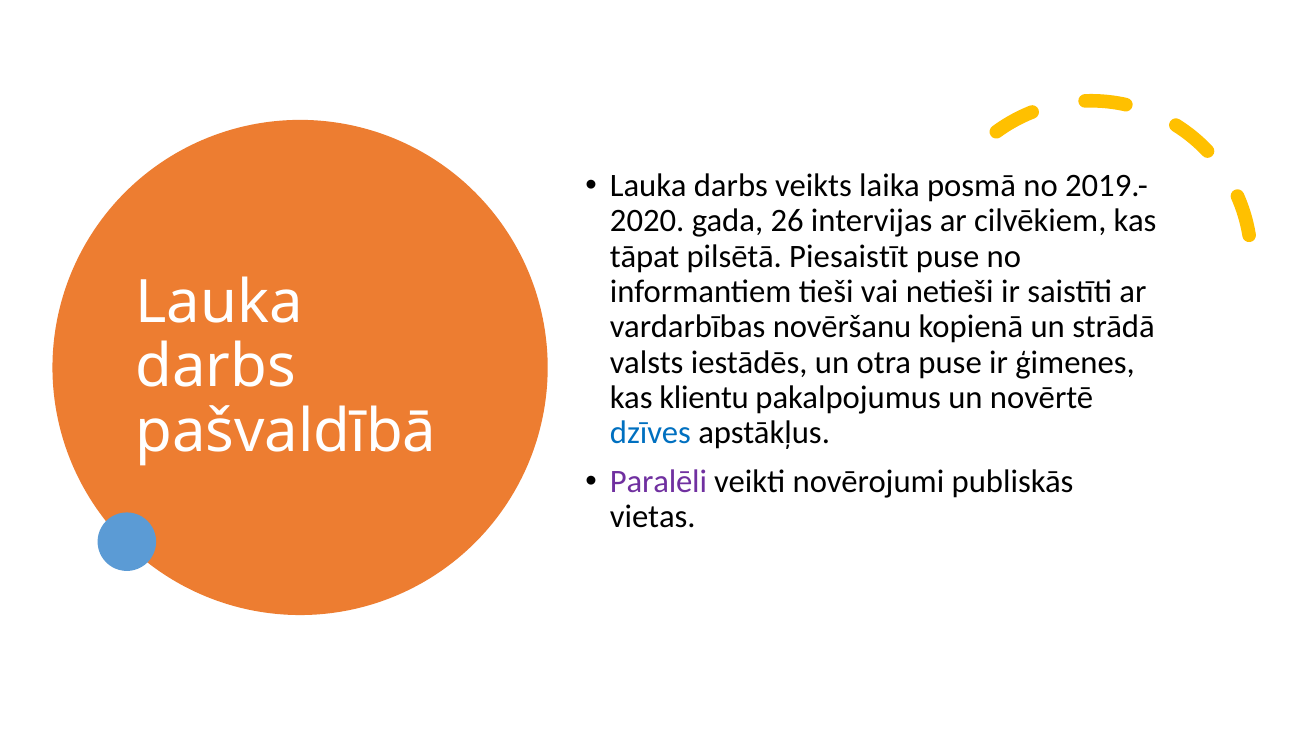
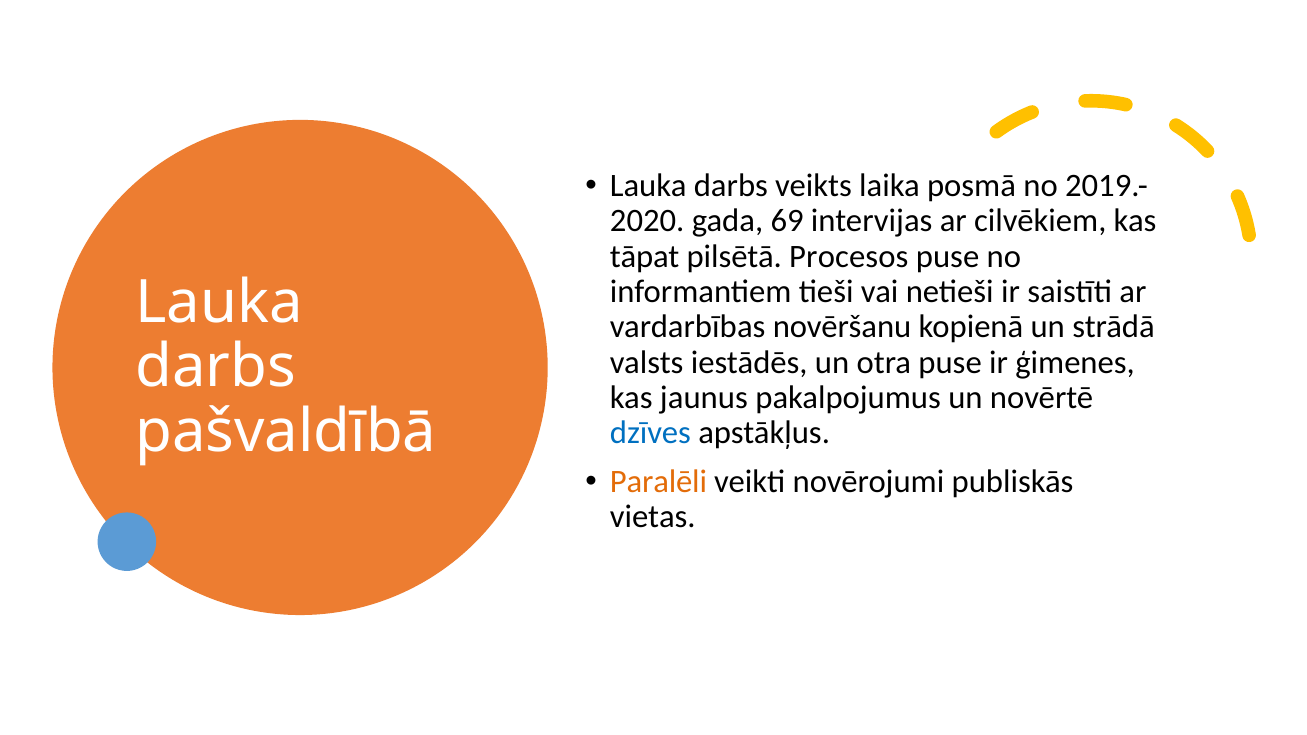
26: 26 -> 69 (787, 221)
Piesaistīt: Piesaistīt -> Procesos (849, 257)
klientu: klientu -> jaunus (704, 398)
Paralēli colour: purple -> orange (658, 482)
